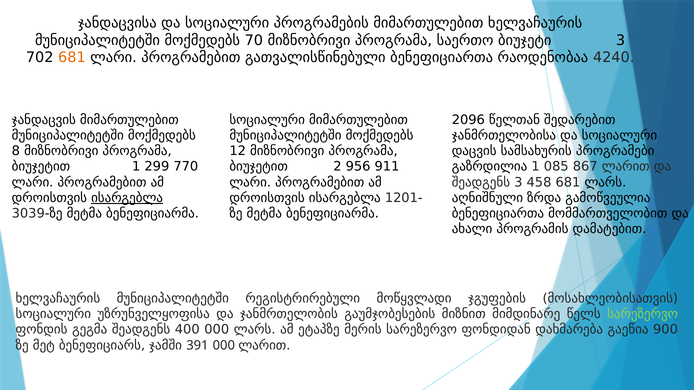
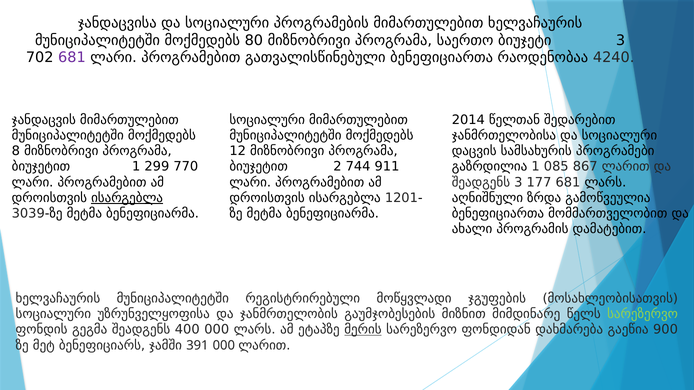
70: 70 -> 80 (254, 40)
681 colour: orange -> purple (72, 58)
2096: 2096 -> 2014 (468, 120)
956: 956 -> 744 (358, 167)
458: 458 -> 177 (539, 182)
მერის underline: none -> present (363, 330)
